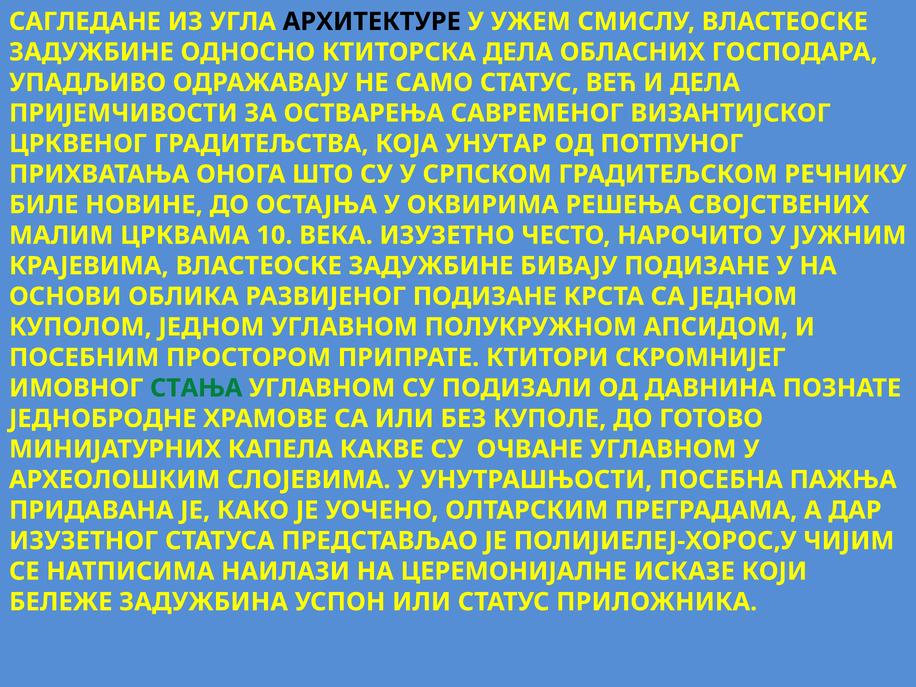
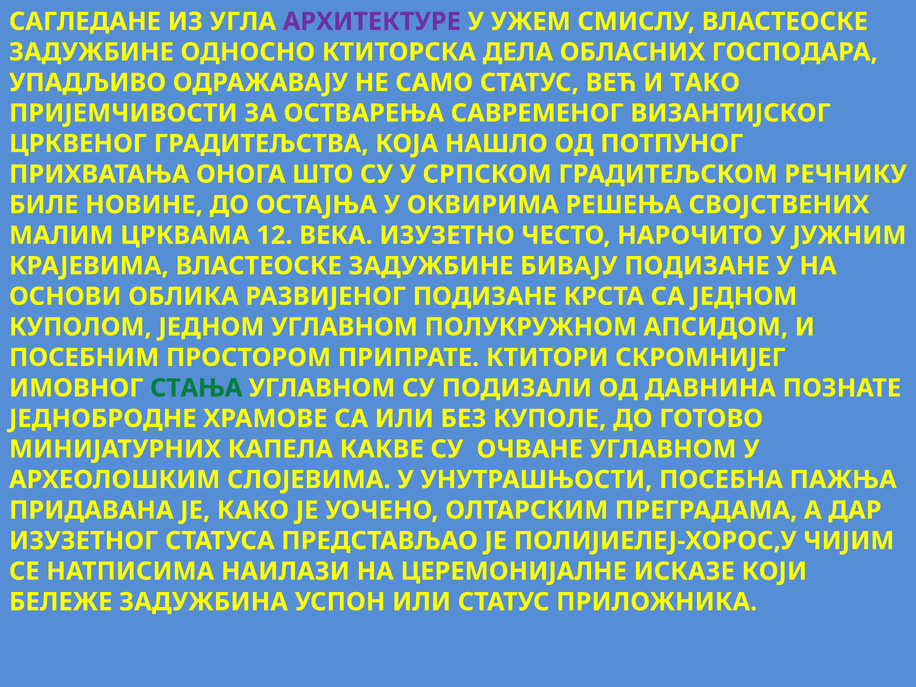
АРХИТЕКТУРЕ colour: black -> purple (372, 22)
И ДЕЛА: ДЕЛА -> ТАКО (705, 83)
УНУТАР: УНУТАР -> НАШЛО (496, 144)
10: 10 -> 12 (274, 235)
